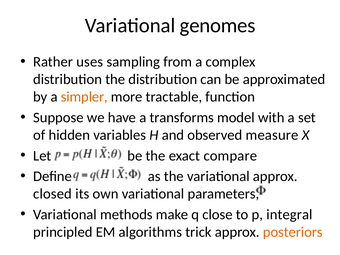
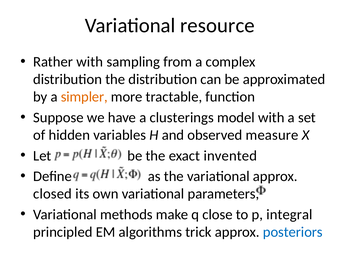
genomes: genomes -> resource (217, 25)
Rather uses: uses -> with (90, 62)
transforms: transforms -> clusterings (182, 118)
compare: compare -> invented (230, 156)
posteriors colour: orange -> blue (293, 232)
